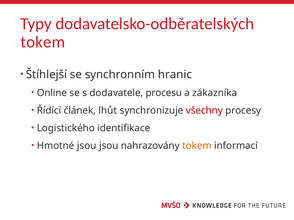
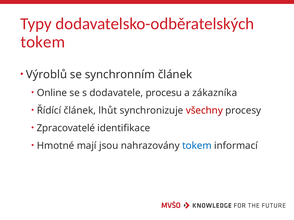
Štíhlejší: Štíhlejší -> Výroblů (46, 75)
synchronním hranic: hranic -> článek (175, 75)
Logistického: Logistického -> Zpracovatelé (66, 128)
Hmotné jsou: jsou -> mají (87, 146)
tokem colour: orange -> blue (197, 146)
